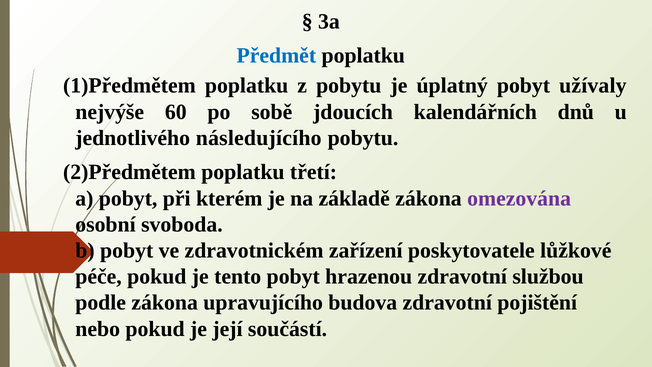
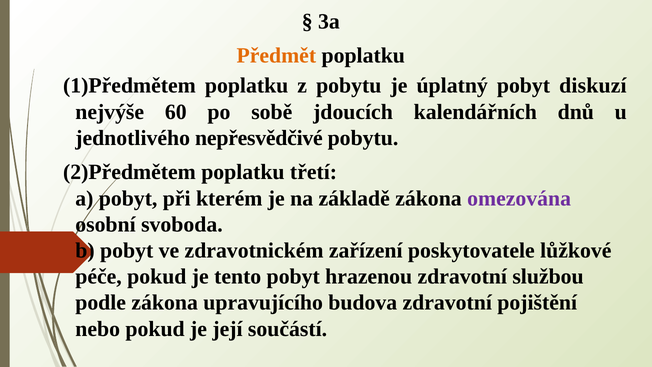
Předmět colour: blue -> orange (276, 56)
užívaly: užívaly -> diskuzí (593, 86)
následujícího: následujícího -> nepřesvědčivé (259, 138)
